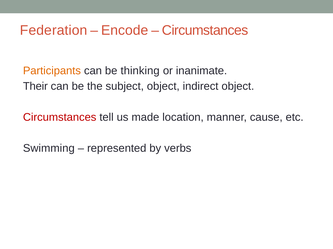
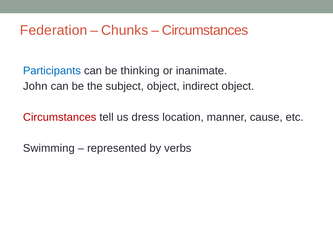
Encode: Encode -> Chunks (125, 30)
Participants colour: orange -> blue (52, 71)
Their: Their -> John (35, 87)
made: made -> dress (145, 118)
